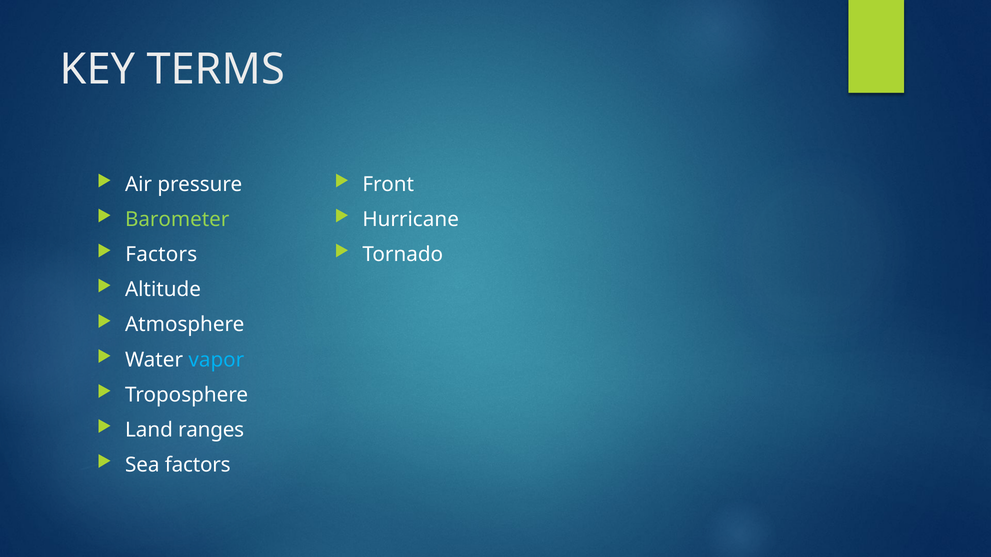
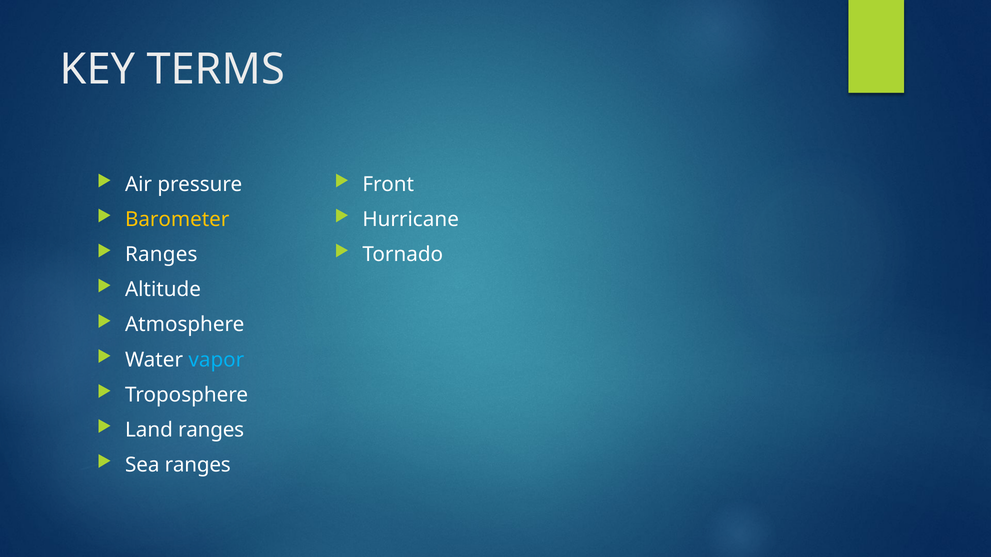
Barometer colour: light green -> yellow (177, 220)
Factors: Factors -> Ranges (161, 255)
Sea factors: factors -> ranges (198, 465)
